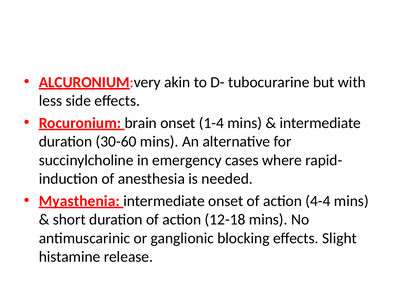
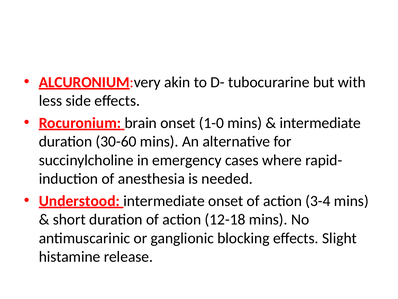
1-4: 1-4 -> 1-0 (211, 123)
Myasthenia: Myasthenia -> Understood (79, 201)
4-4: 4-4 -> 3-4 (318, 201)
